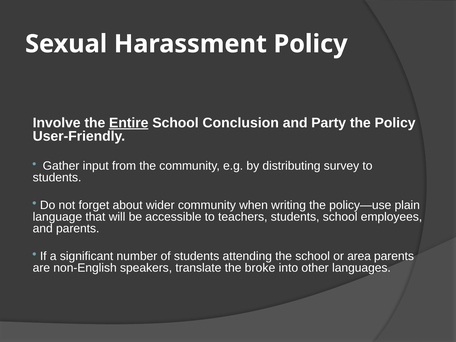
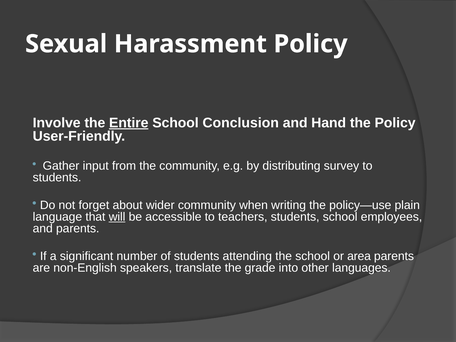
Party: Party -> Hand (329, 123)
will underline: none -> present (117, 217)
broke: broke -> grade (260, 268)
